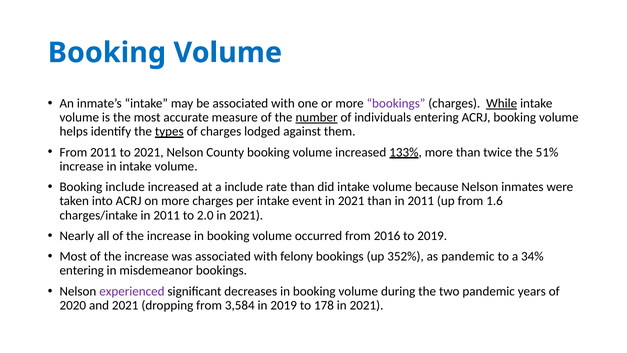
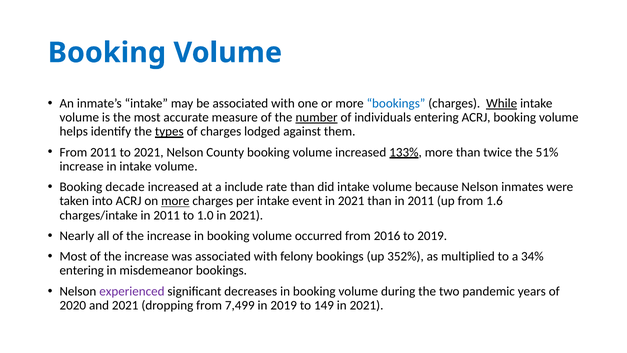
bookings colour: purple -> blue (396, 103)
Booking include: include -> decade (125, 187)
more underline: none -> present (175, 201)
2.0: 2.0 -> 1.0 (205, 215)
as pandemic: pandemic -> multiplied (468, 256)
3,584: 3,584 -> 7,499 (240, 305)
178: 178 -> 149 (324, 305)
